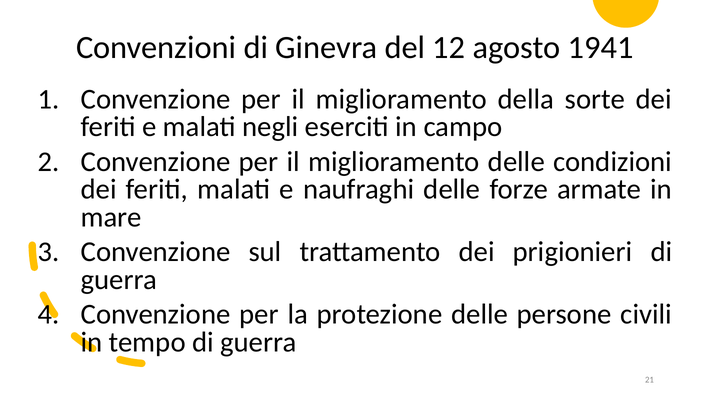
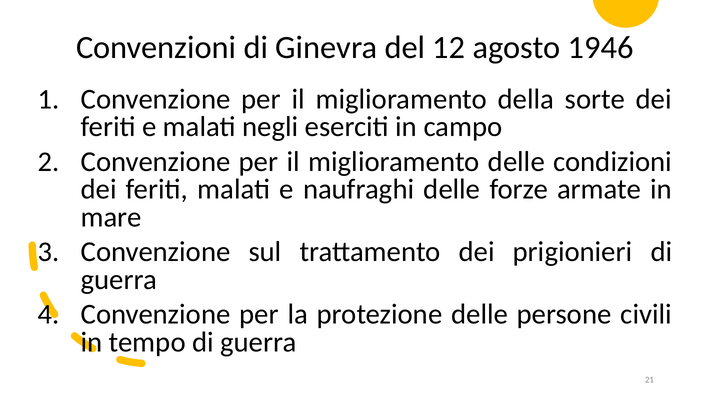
1941: 1941 -> 1946 (601, 47)
